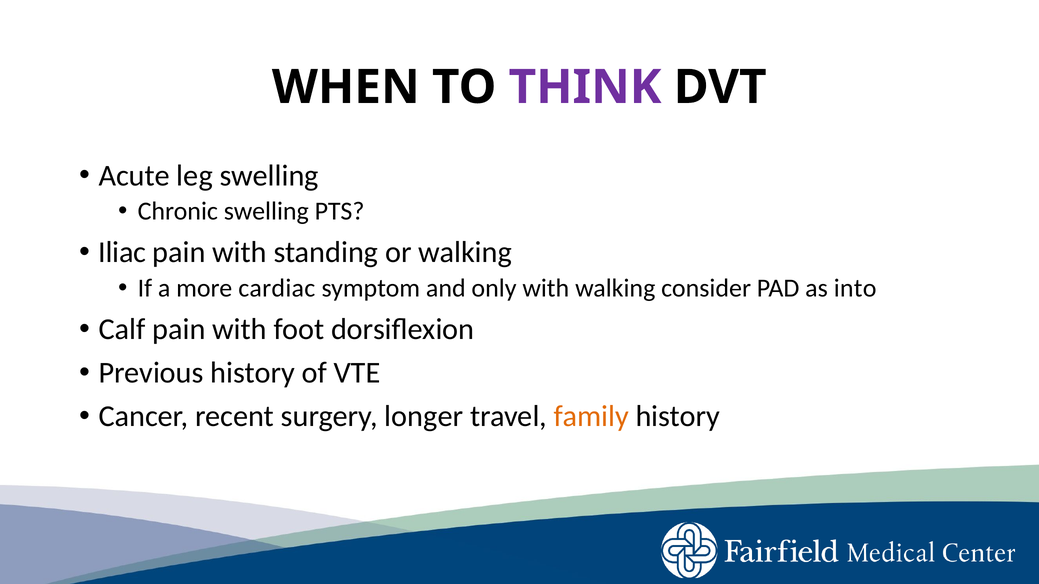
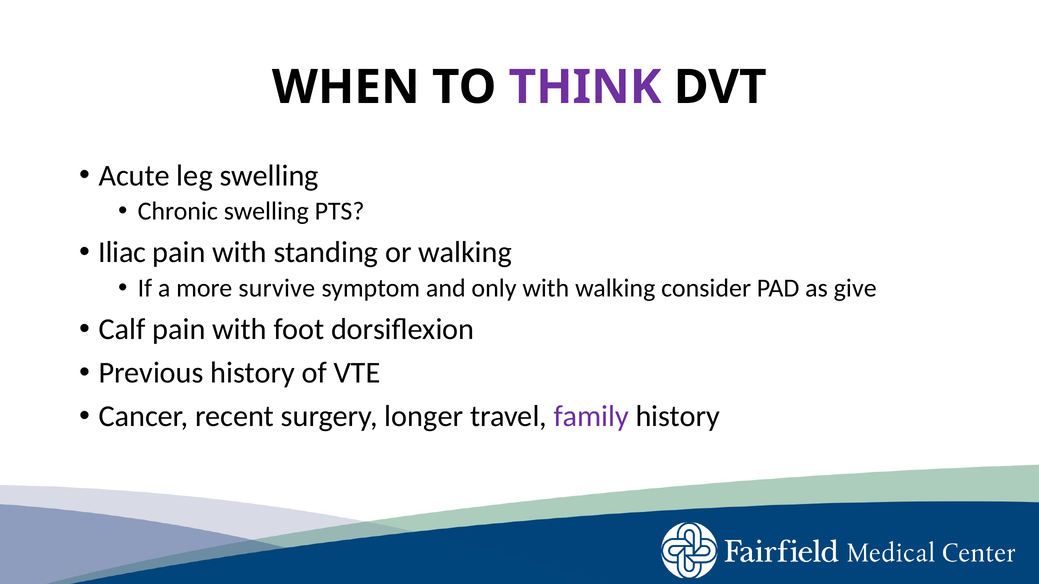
cardiac: cardiac -> survive (277, 288)
into: into -> give (855, 288)
family colour: orange -> purple (591, 417)
